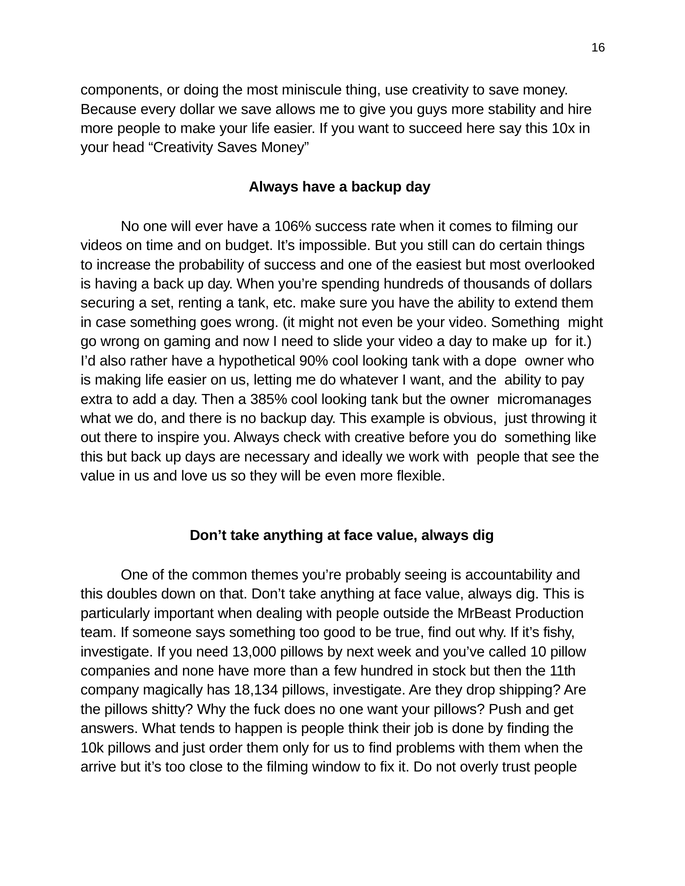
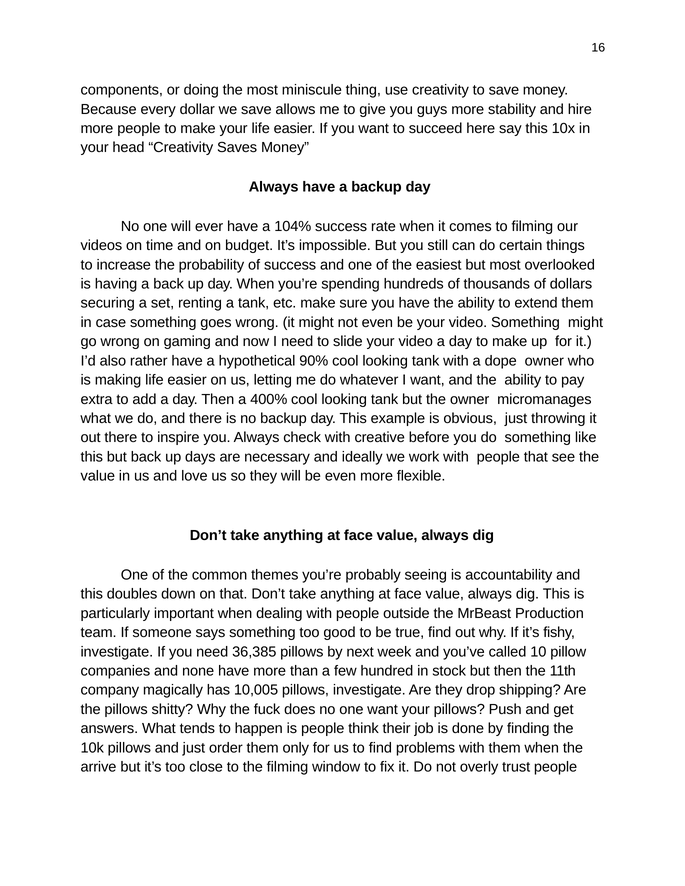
106%: 106% -> 104% (293, 226)
385%: 385% -> 400% (269, 399)
13,000: 13,000 -> 36,385 (254, 652)
18,134: 18,134 -> 10,005 (256, 691)
